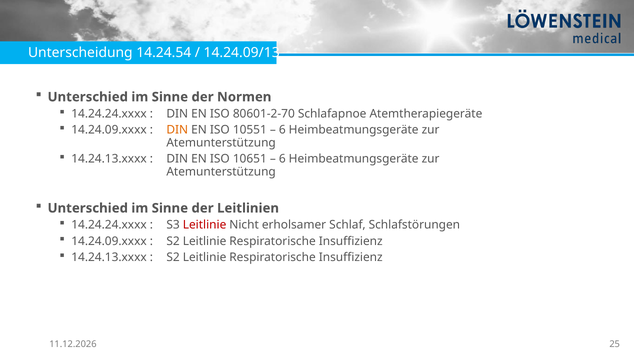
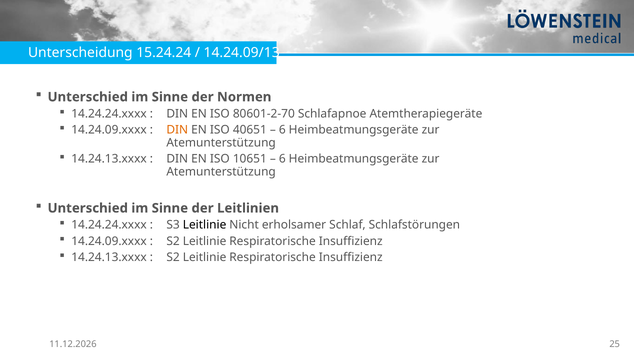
14.24.54: 14.24.54 -> 15.24.24 (164, 52)
10551: 10551 -> 40651 (250, 130)
Leitlinie colour: red -> black (205, 225)
